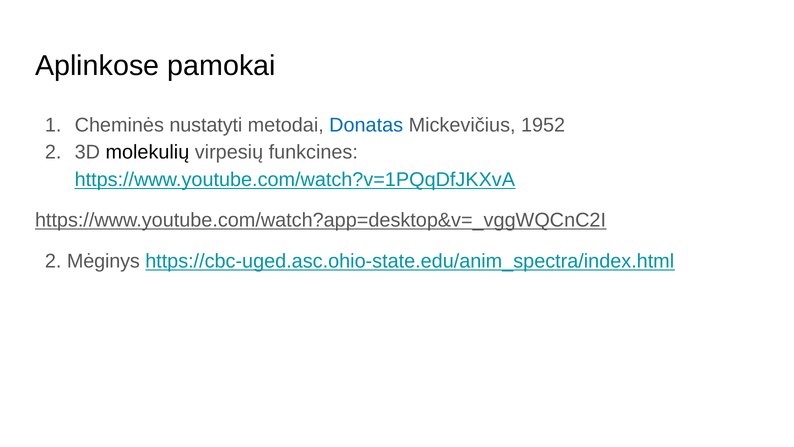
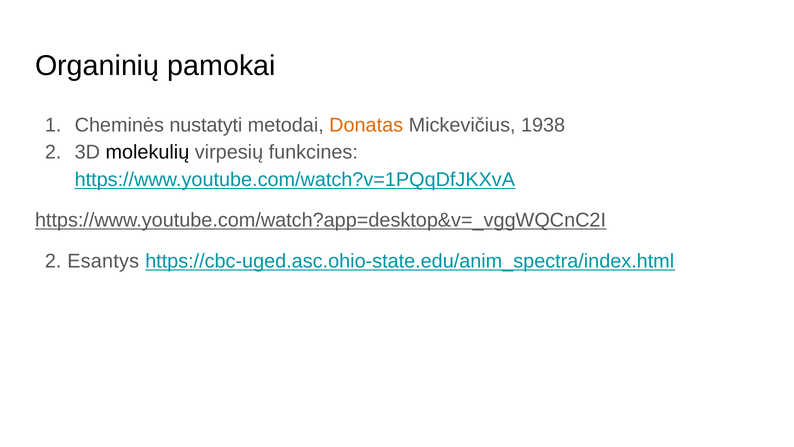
Aplinkose: Aplinkose -> Organinių (97, 66)
Donatas colour: blue -> orange (366, 125)
1952: 1952 -> 1938 (543, 125)
Mėginys: Mėginys -> Esantys (103, 261)
